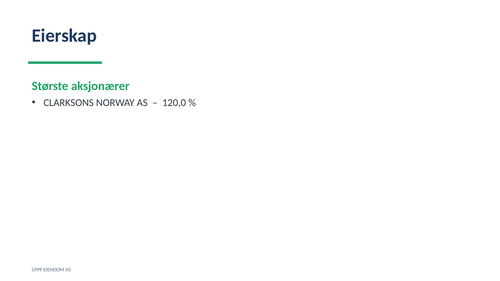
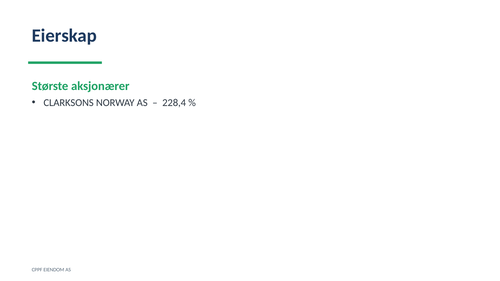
120,0: 120,0 -> 228,4 (174, 103)
